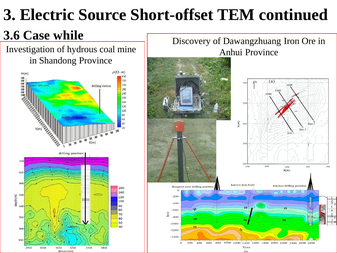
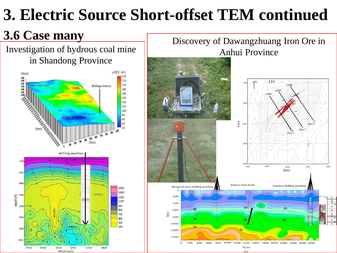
while: while -> many (68, 35)
